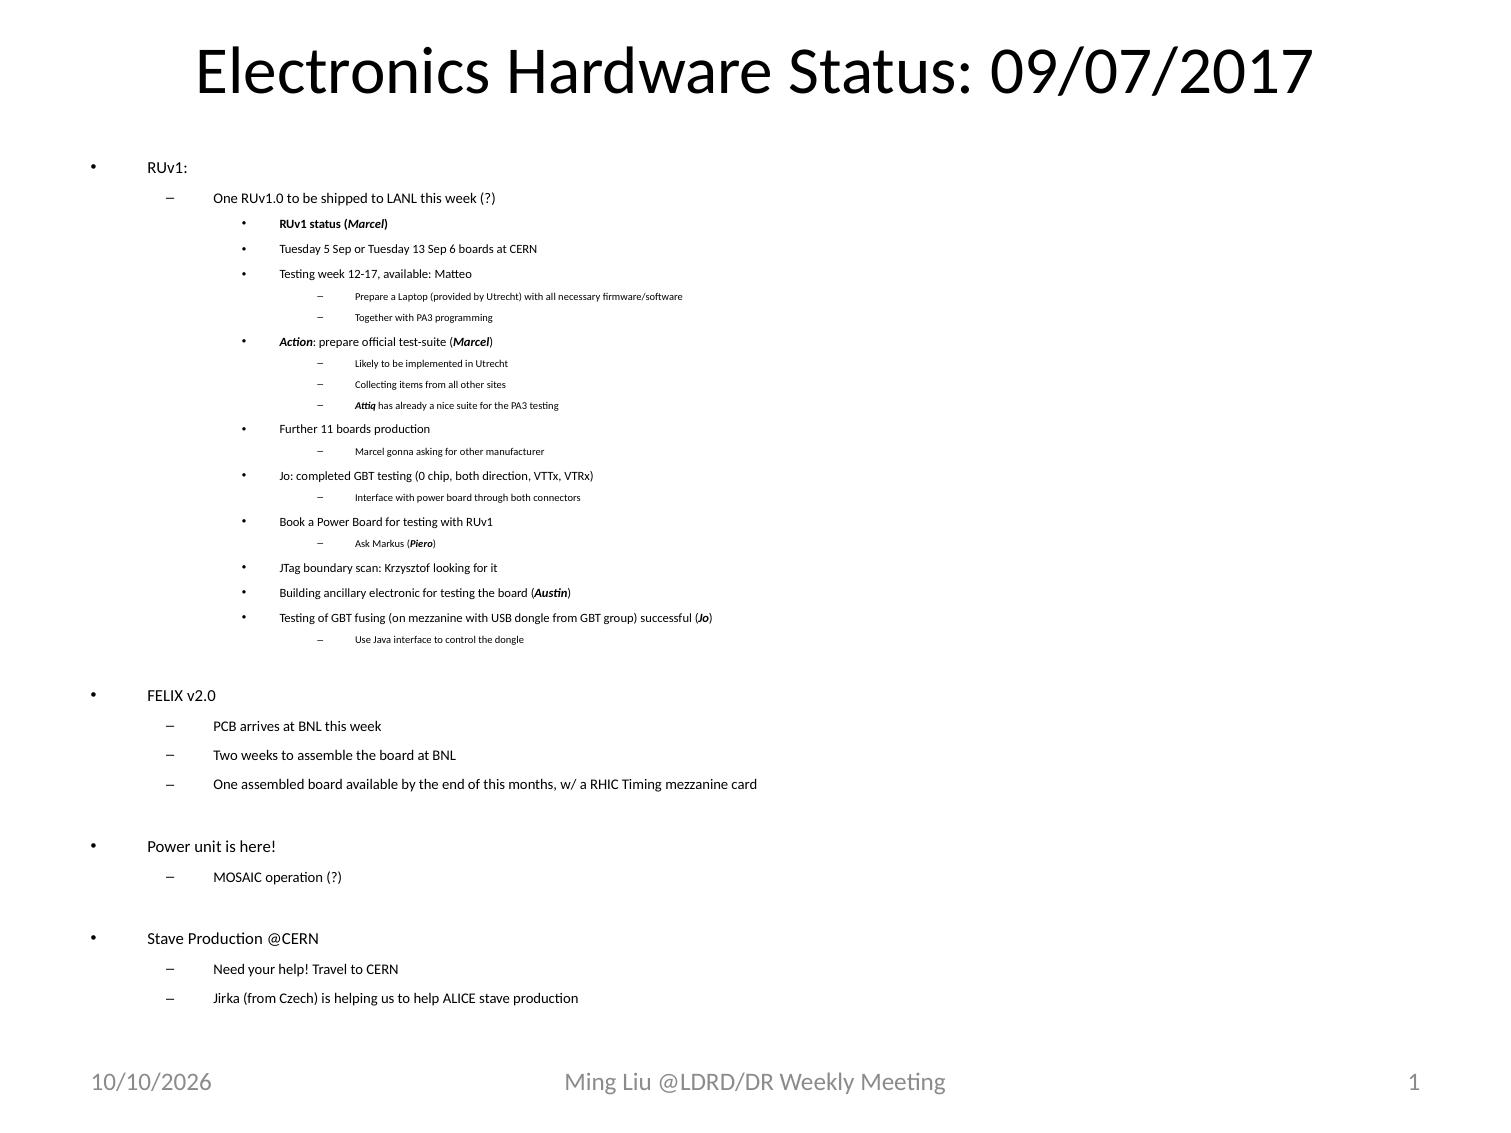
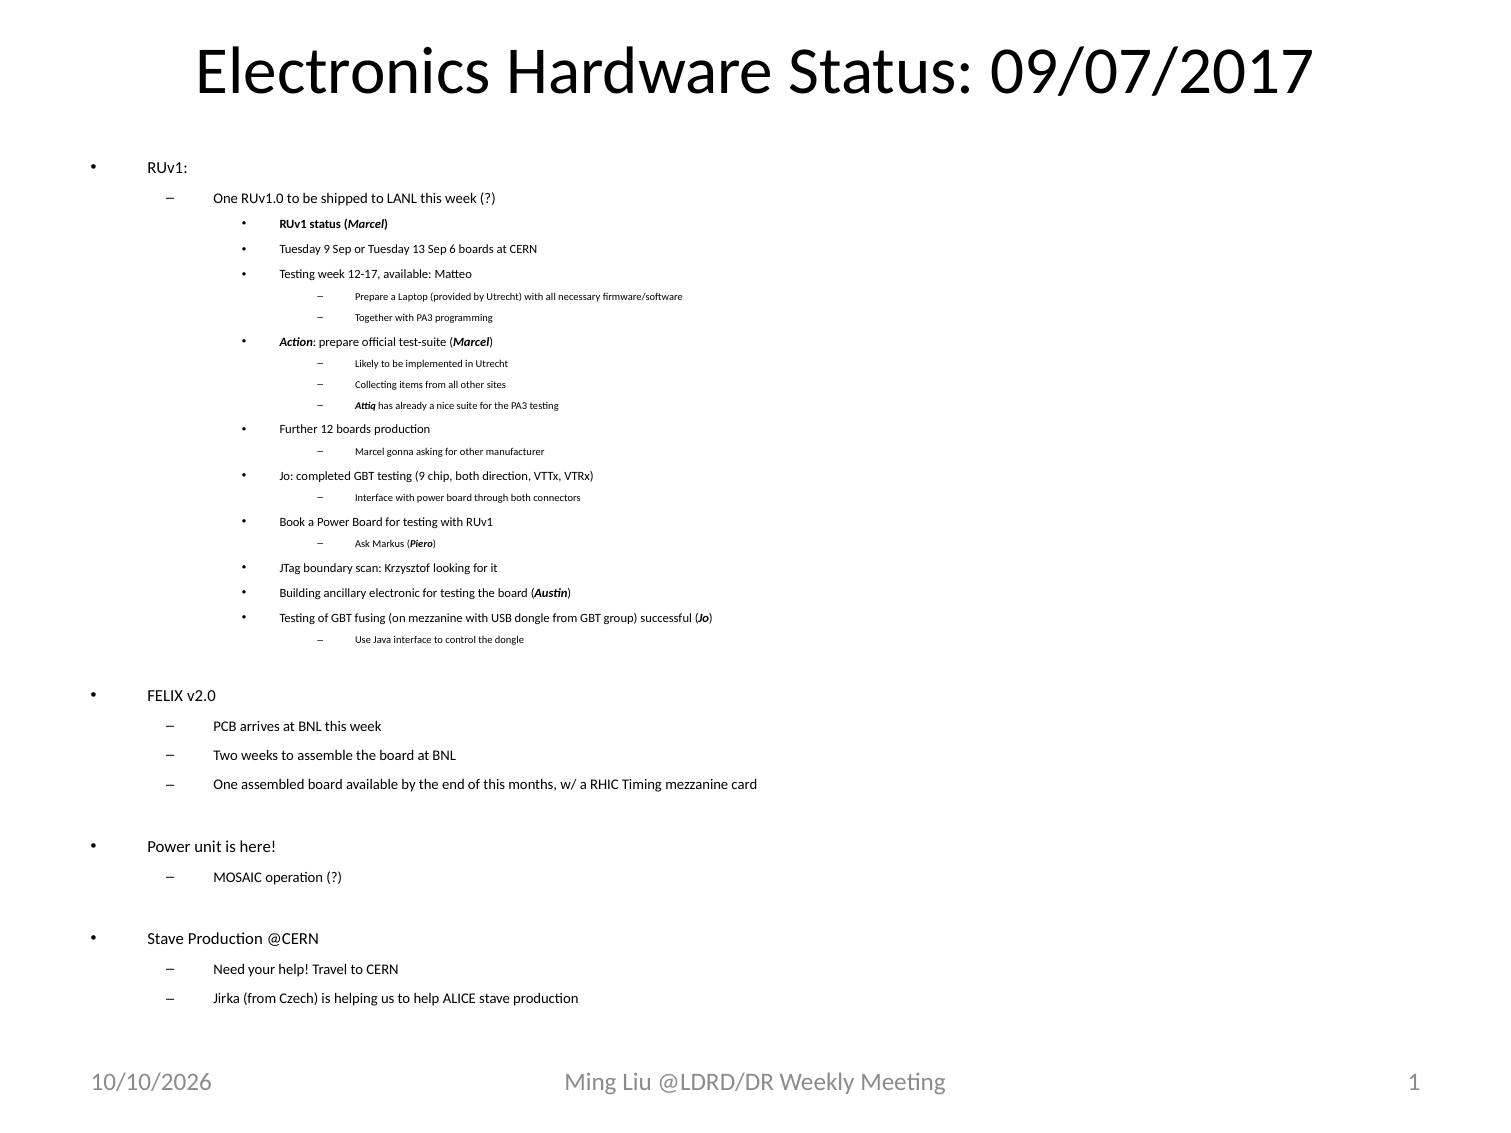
Tuesday 5: 5 -> 9 (327, 250)
11: 11 -> 12 (327, 430)
testing 0: 0 -> 9 (420, 476)
